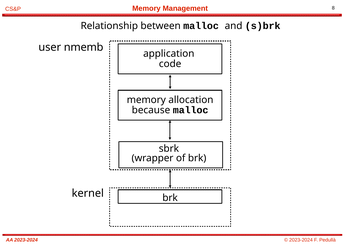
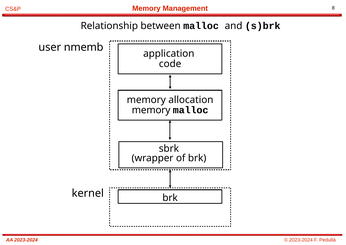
because: because -> memory (151, 110)
